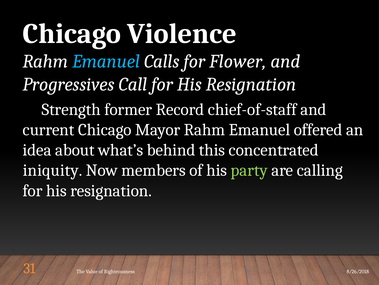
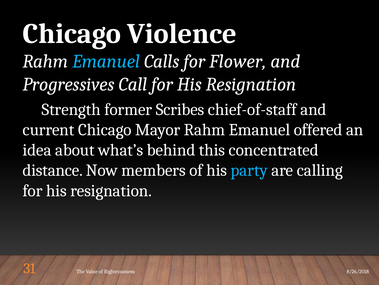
Record: Record -> Scribes (180, 109)
iniquity: iniquity -> distance (53, 170)
party colour: light green -> light blue (249, 170)
